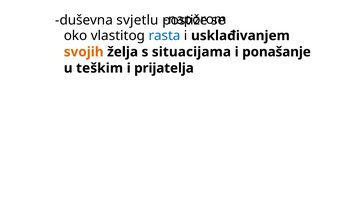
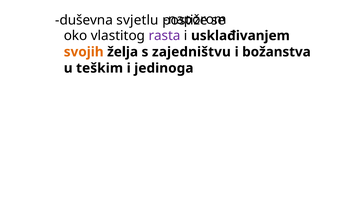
rasta colour: blue -> purple (165, 36)
situacijama: situacijama -> zajedništvu (191, 52)
ponašanje: ponašanje -> božanstva (276, 52)
prijatelja: prijatelja -> jedinoga (164, 68)
